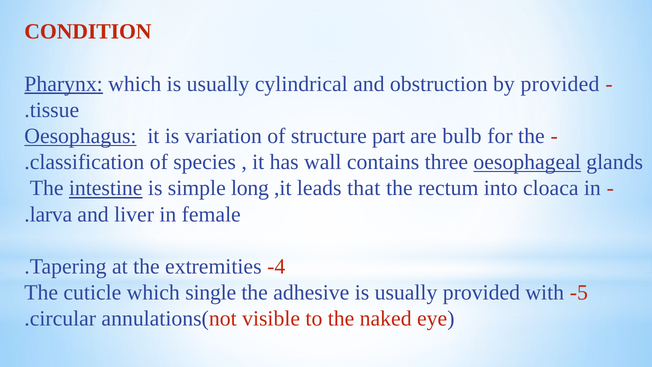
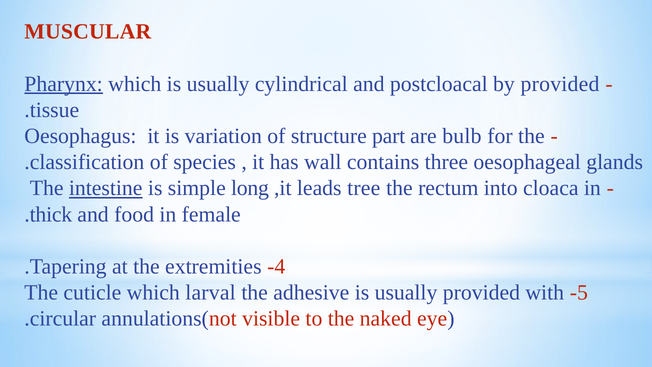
CONDITION: CONDITION -> MUSCULAR (88, 32)
obstruction: obstruction -> postcloacal (439, 84)
Oesophagus underline: present -> none (80, 136)
oesophageal underline: present -> none (527, 162)
that: that -> tree (364, 188)
larva: larva -> thick (51, 214)
liver: liver -> food (134, 214)
single: single -> larval (211, 292)
